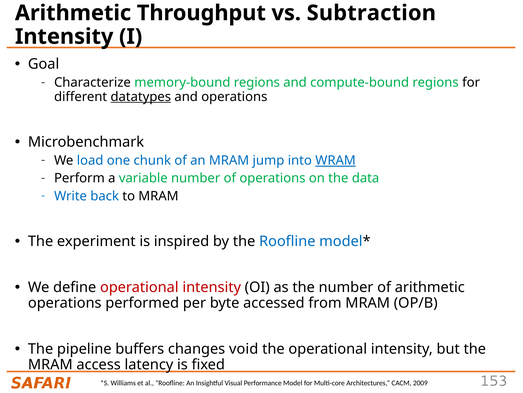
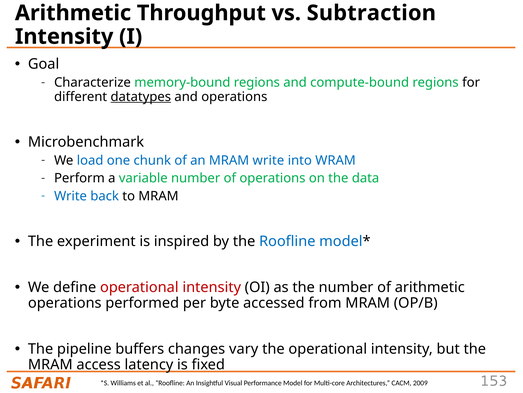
MRAM jump: jump -> write (268, 160)
WRAM underline: present -> none (336, 160)
void: void -> vary (244, 348)
